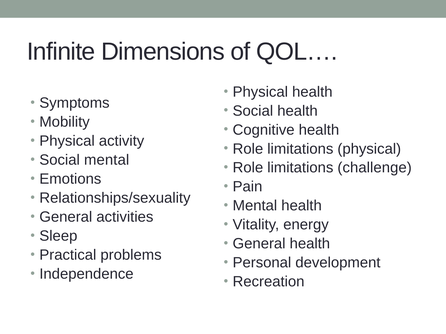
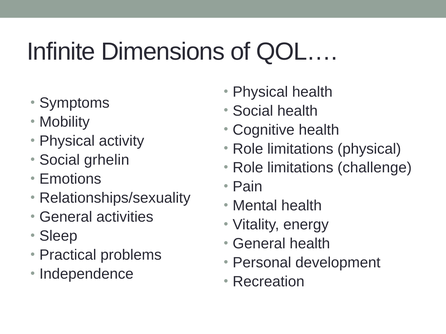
Social mental: mental -> grhelin (107, 160)
